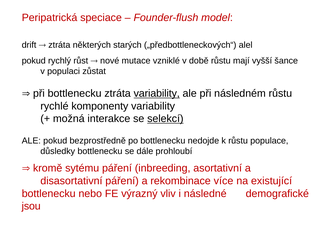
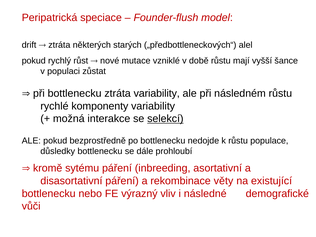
variability underline: present -> none (157, 93)
více: více -> věty (224, 181)
jsou: jsou -> vůči (31, 206)
